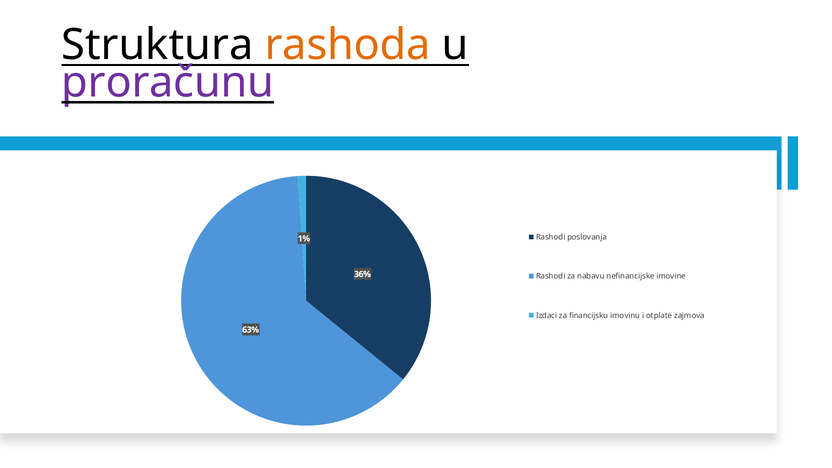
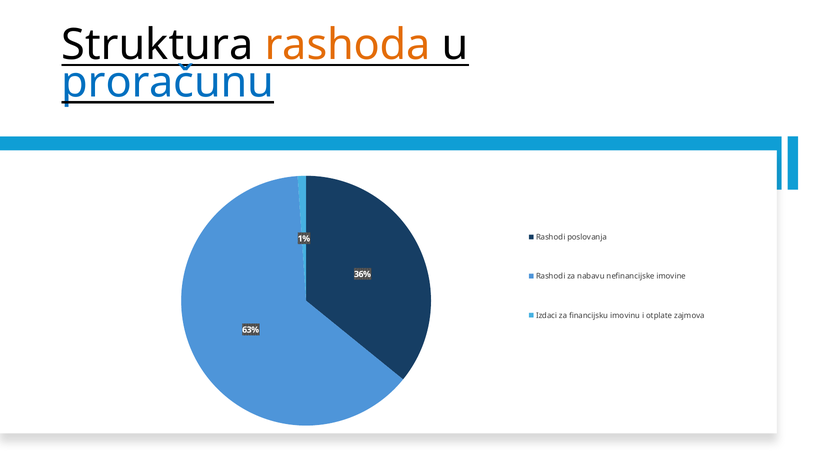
proračunu colour: purple -> blue (168, 83)
